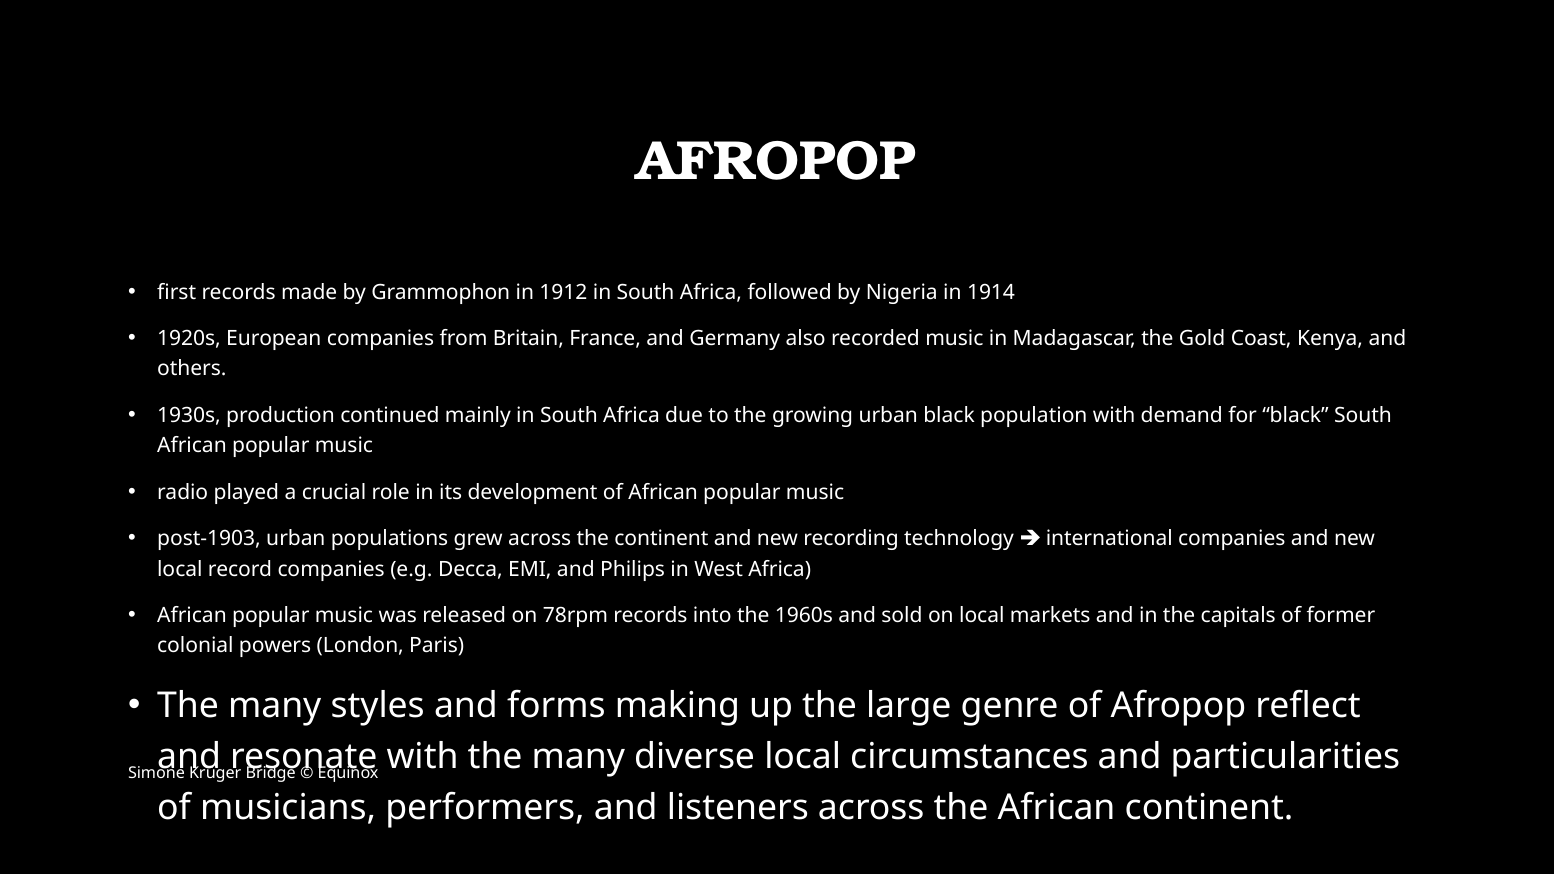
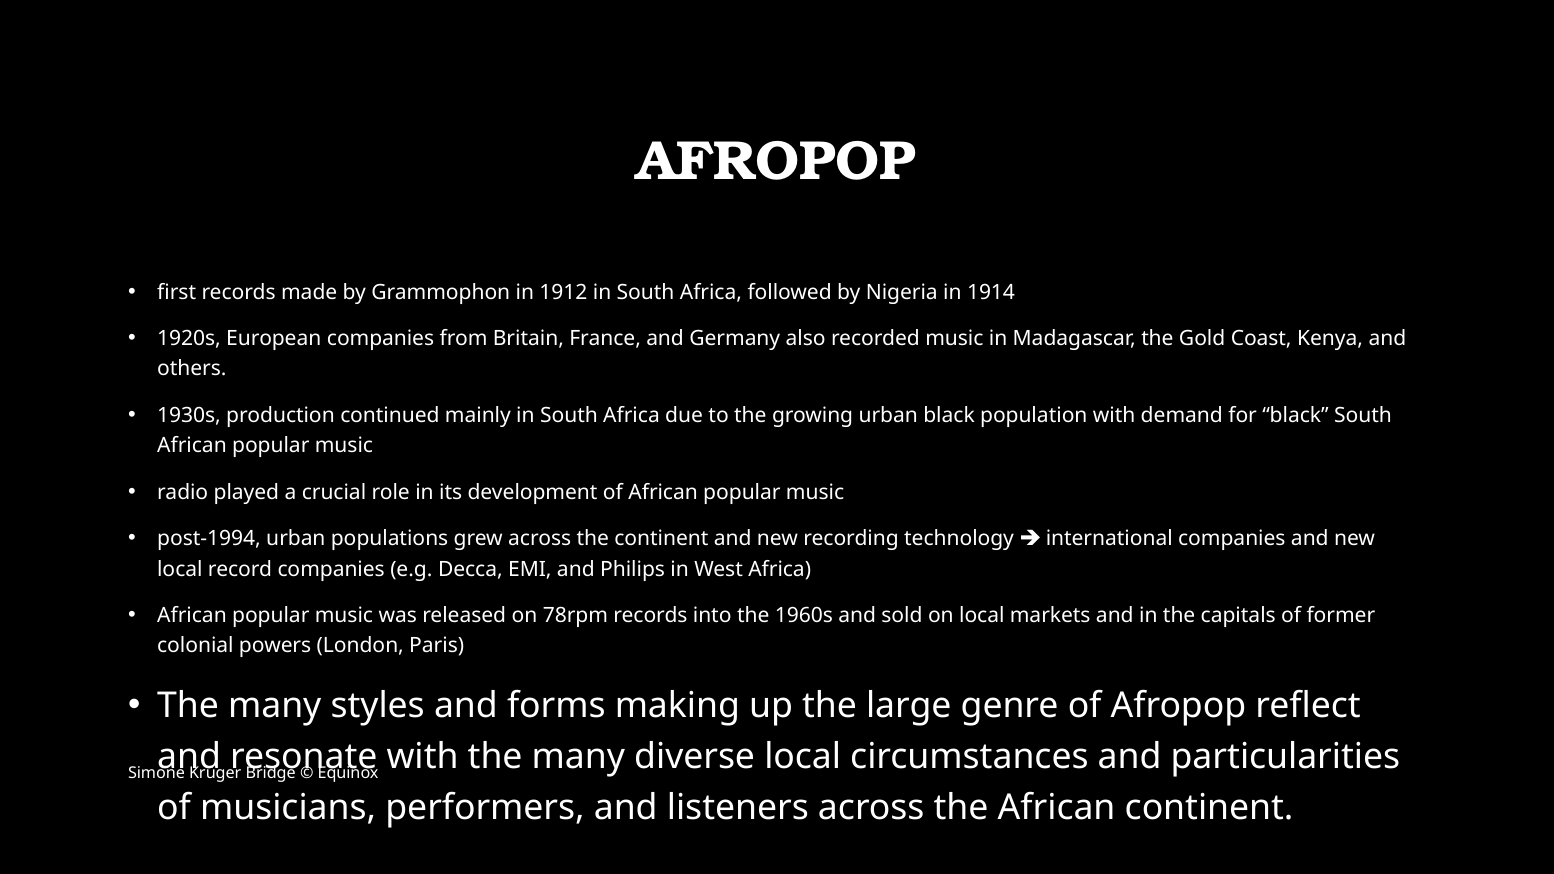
post-1903: post-1903 -> post-1994 (209, 539)
